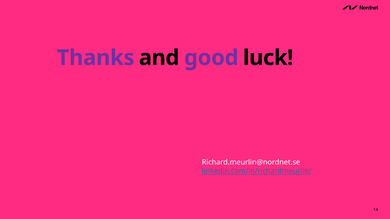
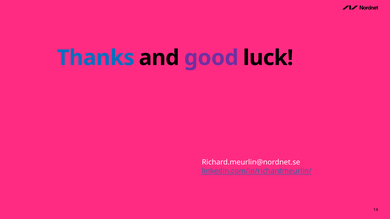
Thanks colour: purple -> blue (96, 58)
